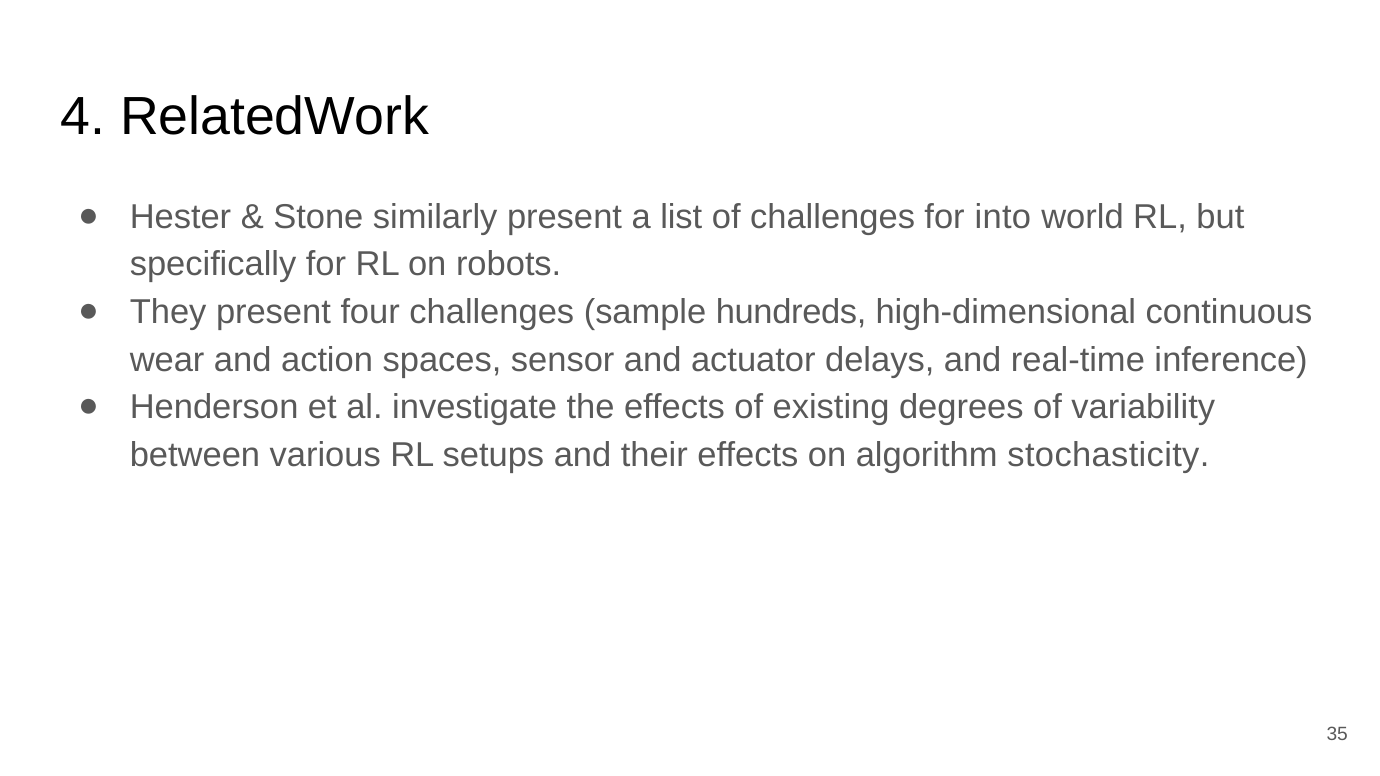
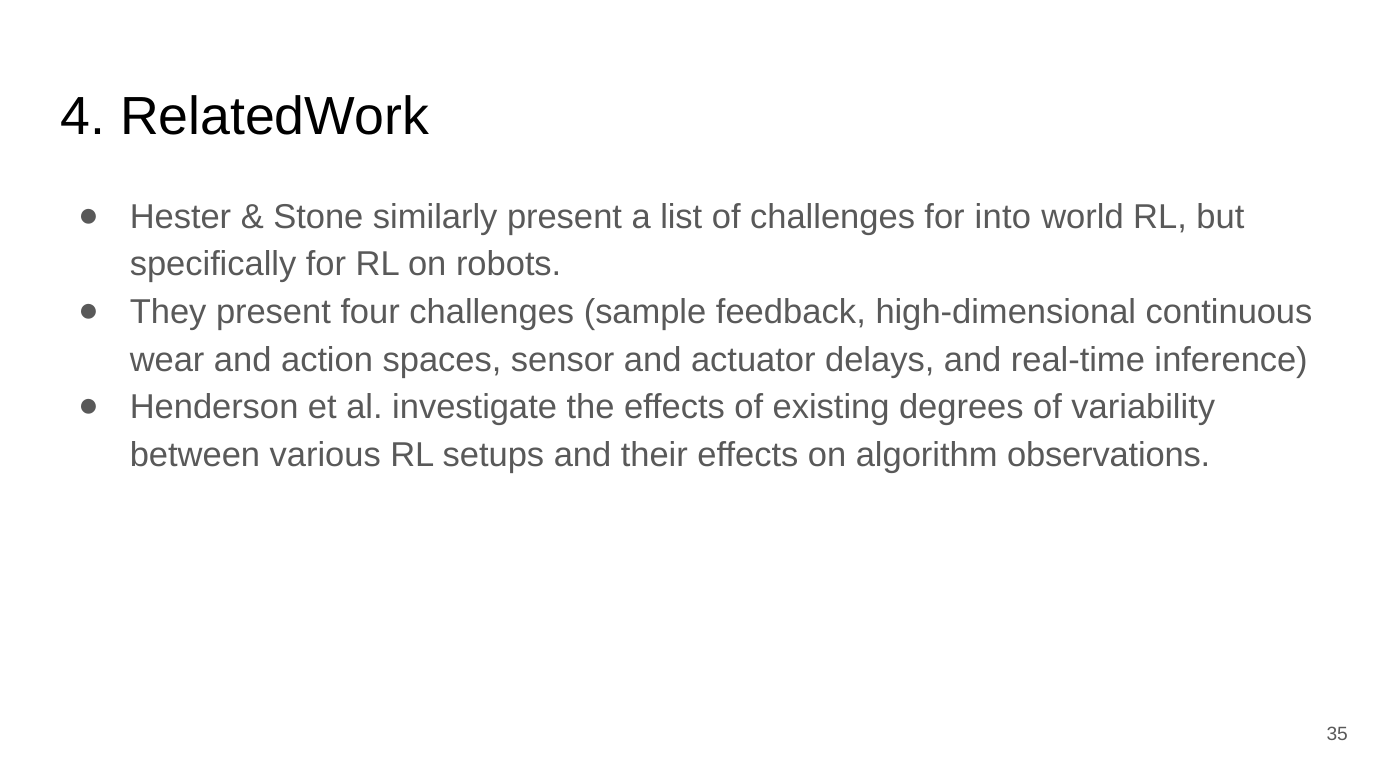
hundreds: hundreds -> feedback (791, 312)
stochasticity: stochasticity -> observations (1109, 455)
